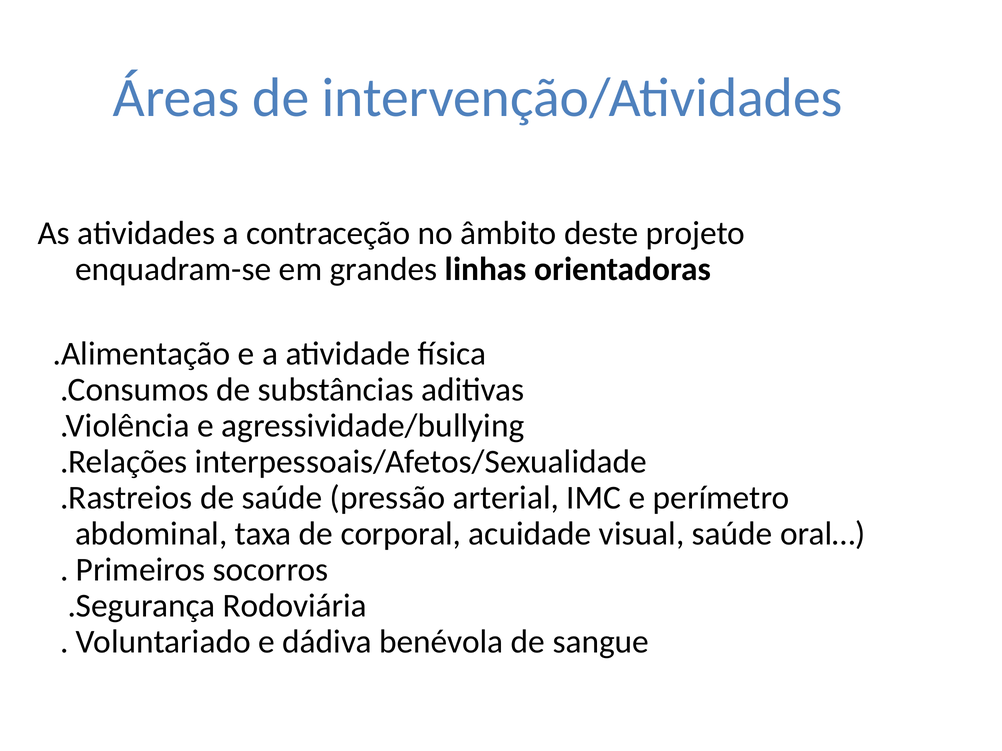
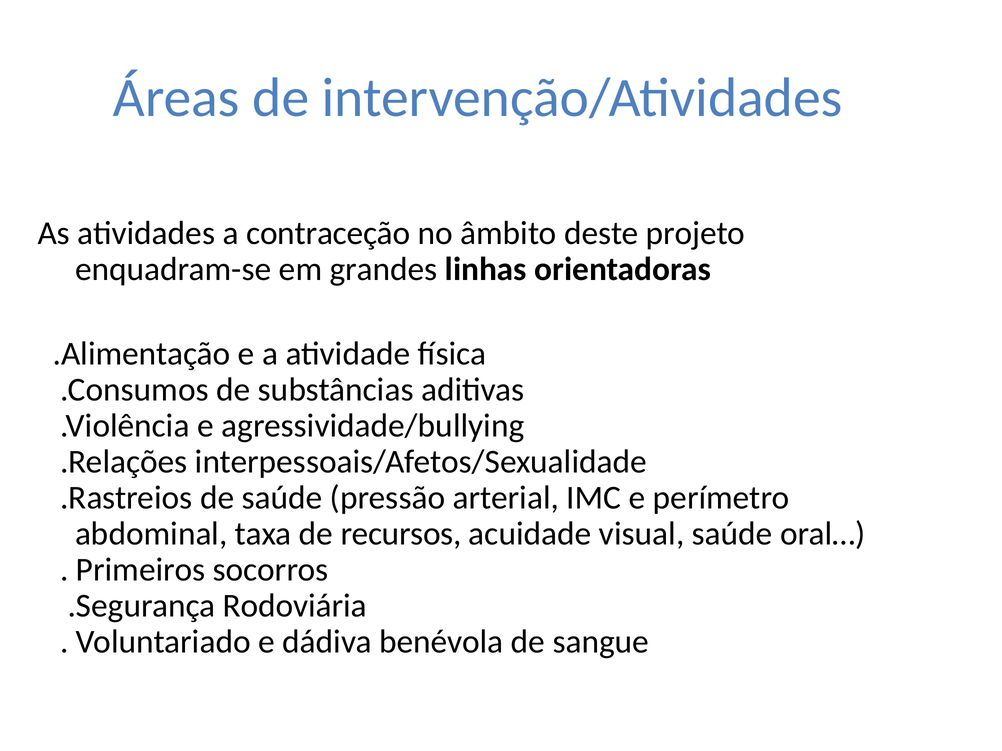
corporal: corporal -> recursos (401, 534)
